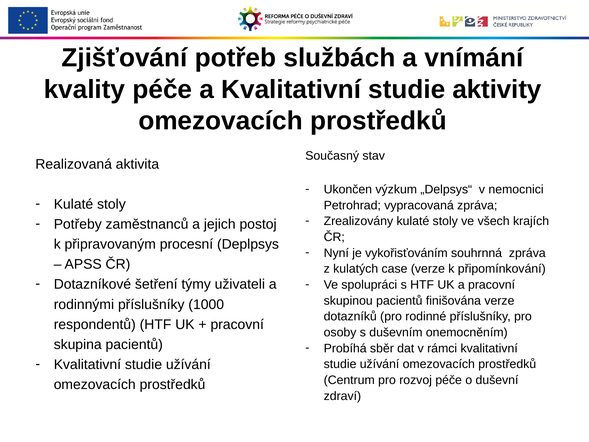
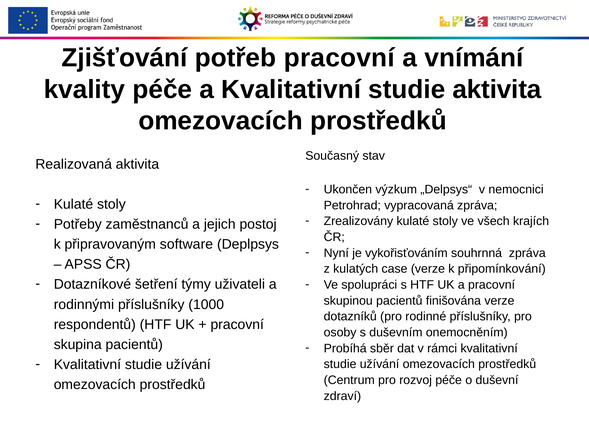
potřeb službách: službách -> pracovní (339, 58)
studie aktivity: aktivity -> aktivita (497, 89)
procesní: procesní -> software (186, 244)
